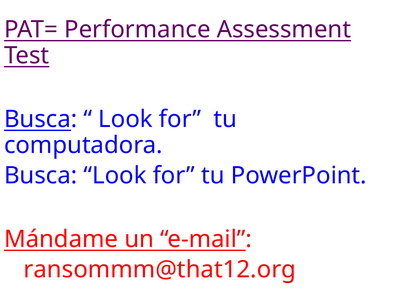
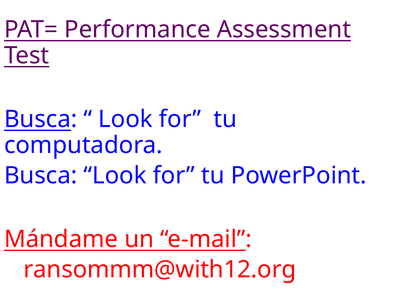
ransommm@that12.org: ransommm@that12.org -> ransommm@with12.org (160, 269)
